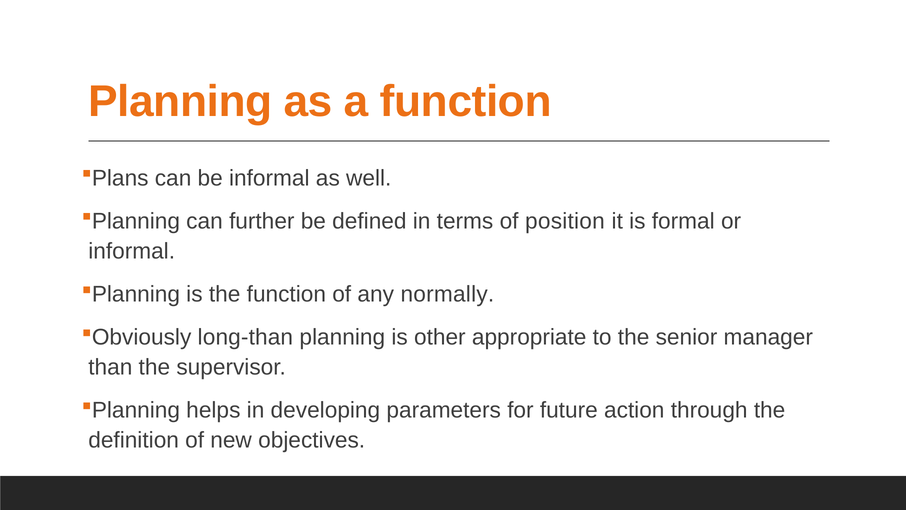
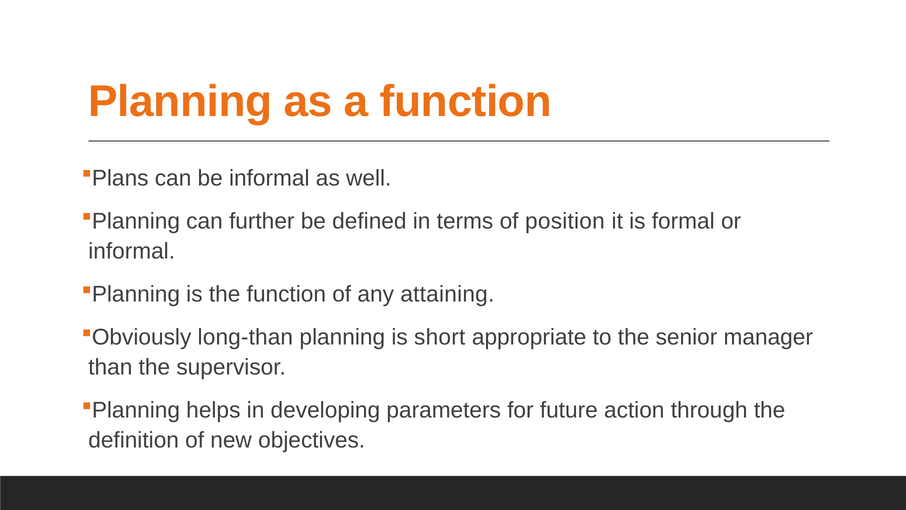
normally: normally -> attaining (447, 294)
other: other -> short (440, 337)
